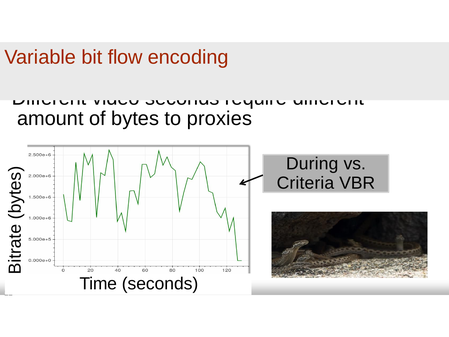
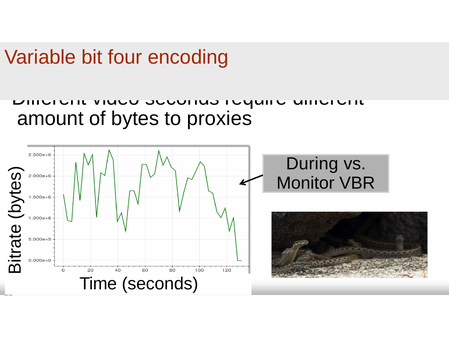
flow: flow -> four (125, 57)
Criteria: Criteria -> Monitor (306, 183)
